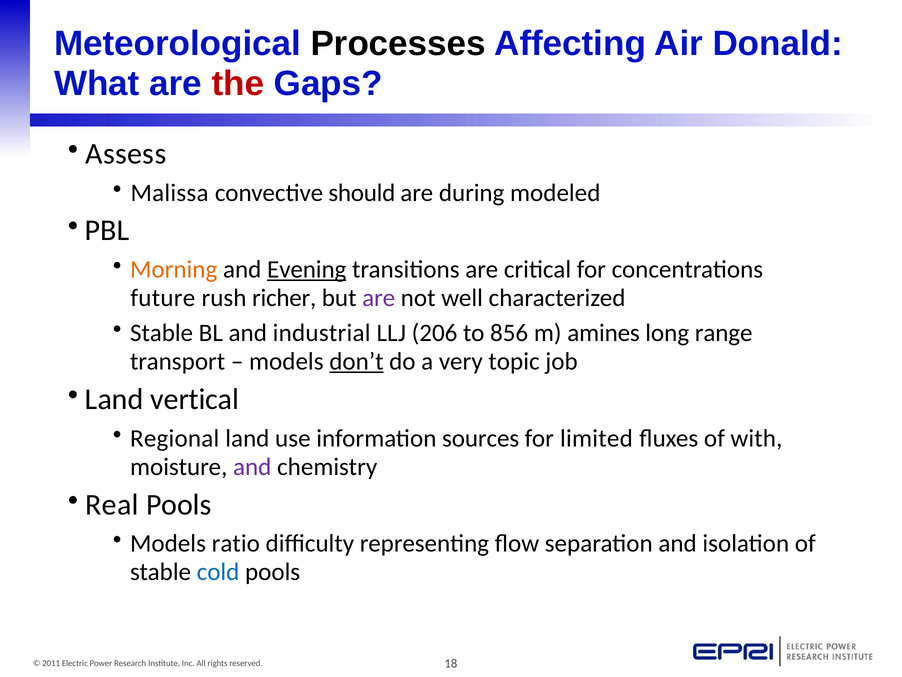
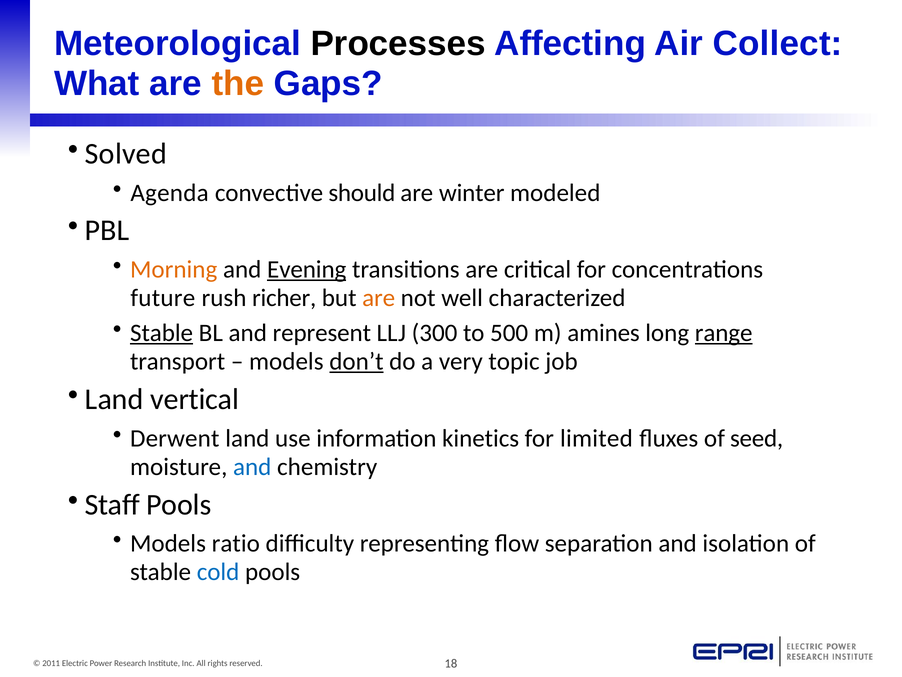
Donald: Donald -> Collect (778, 43)
the colour: red -> orange (238, 83)
Assess: Assess -> Solved (126, 154)
Malissa: Malissa -> Agenda (170, 193)
during: during -> winter (472, 193)
are colour: purple -> orange (379, 298)
Stable underline: none -> present (162, 333)
industrial: industrial -> represent (322, 333)
206: 206 -> 300 (435, 333)
856: 856 -> 500 (509, 333)
range underline: none -> present (724, 333)
Regional: Regional -> Derwent (175, 438)
sources: sources -> kinetics (481, 438)
with: with -> seed (757, 438)
and colour: purple -> blue (252, 467)
Real: Real -> Staff (112, 504)
